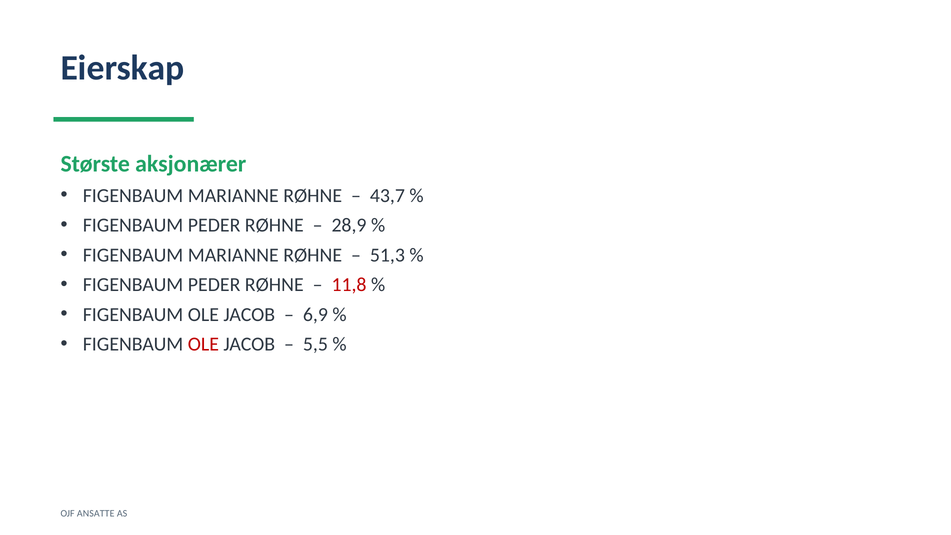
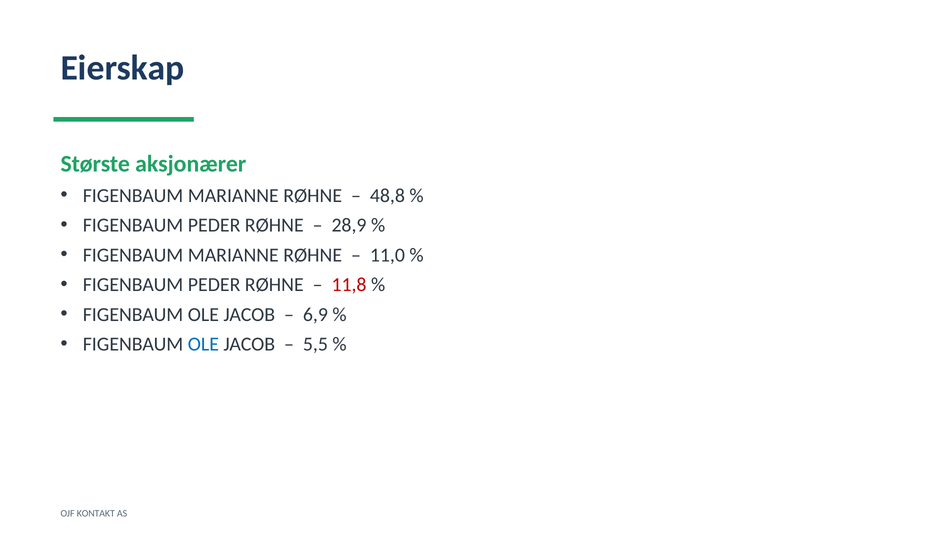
43,7: 43,7 -> 48,8 (387, 196)
51,3: 51,3 -> 11,0 (387, 255)
OLE colour: red -> blue (203, 344)
ANSATTE: ANSATTE -> KONTAKT (96, 513)
